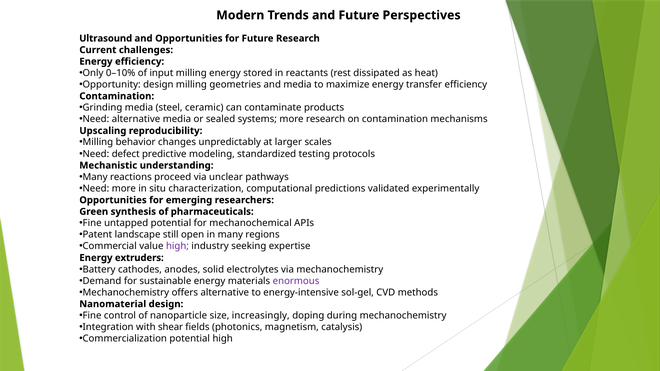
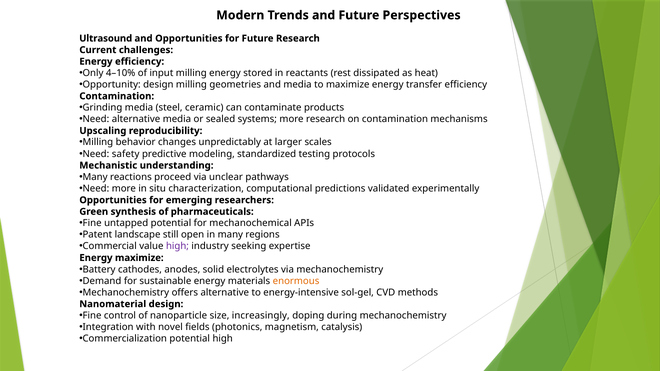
0–10%: 0–10% -> 4–10% (121, 73)
defect: defect -> safety (126, 154)
Energy extruders: extruders -> maximize (139, 258)
enormous colour: purple -> orange (296, 281)
shear: shear -> novel (170, 327)
